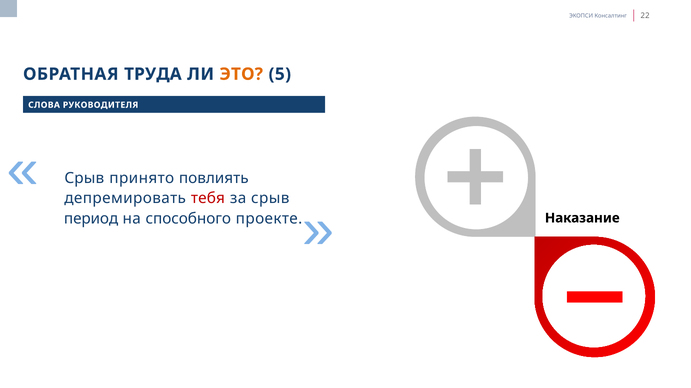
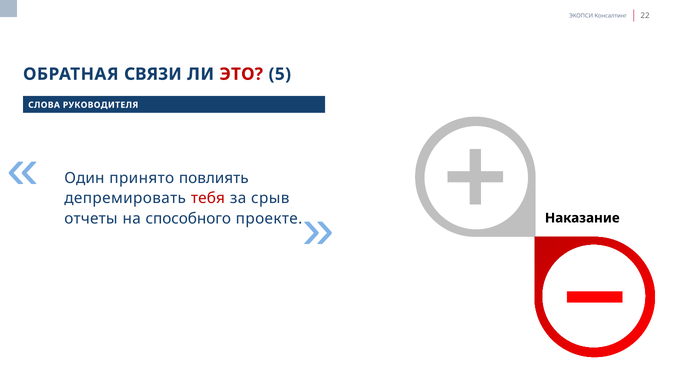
ТРУДА: ТРУДА -> СВЯЗИ (153, 74)
ЭТО colour: orange -> red (241, 74)
Срыв: Срыв -> Один (84, 178)
период: период -> отчеты (91, 219)
